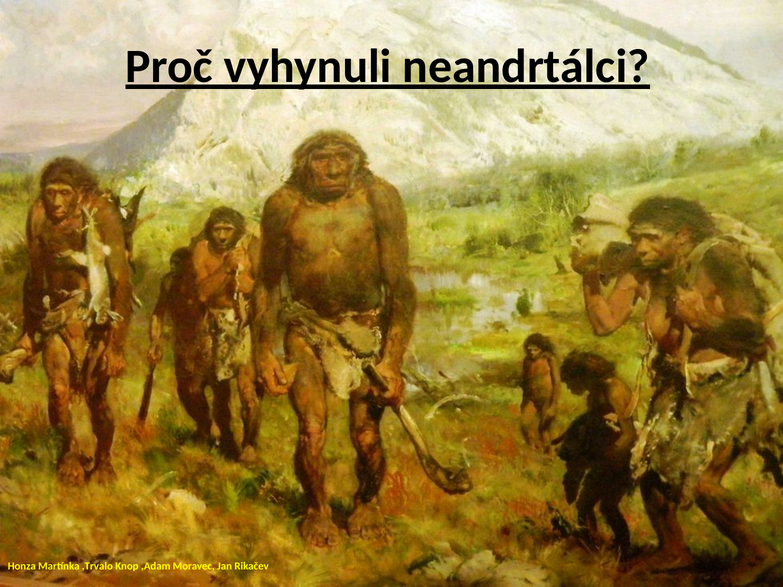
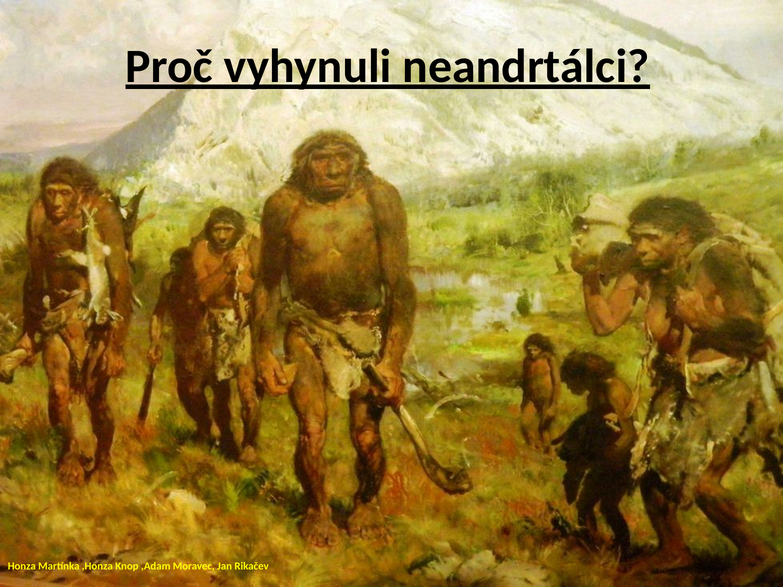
,Trvalo: ,Trvalo -> ,Honza (97, 567)
